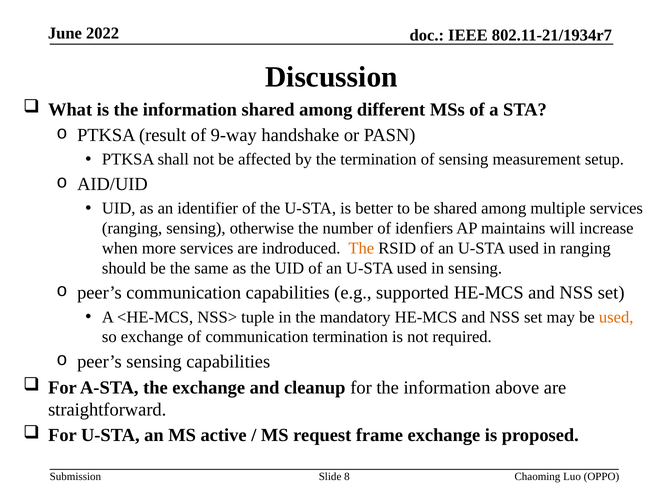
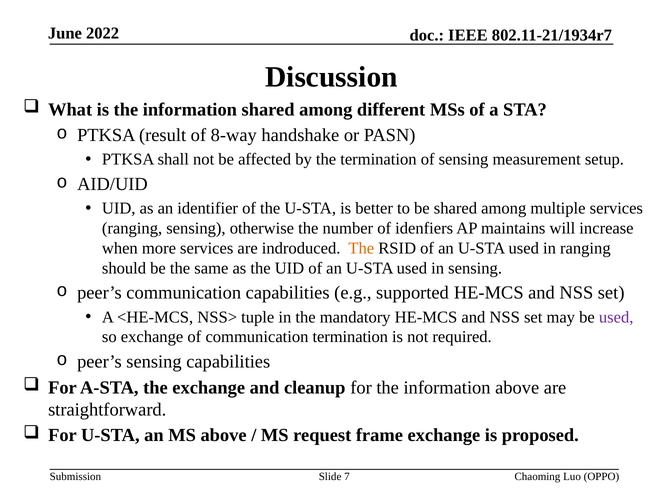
9-way: 9-way -> 8-way (234, 135)
used colour: orange -> purple (616, 317)
MS active: active -> above (224, 436)
8: 8 -> 7 (347, 477)
